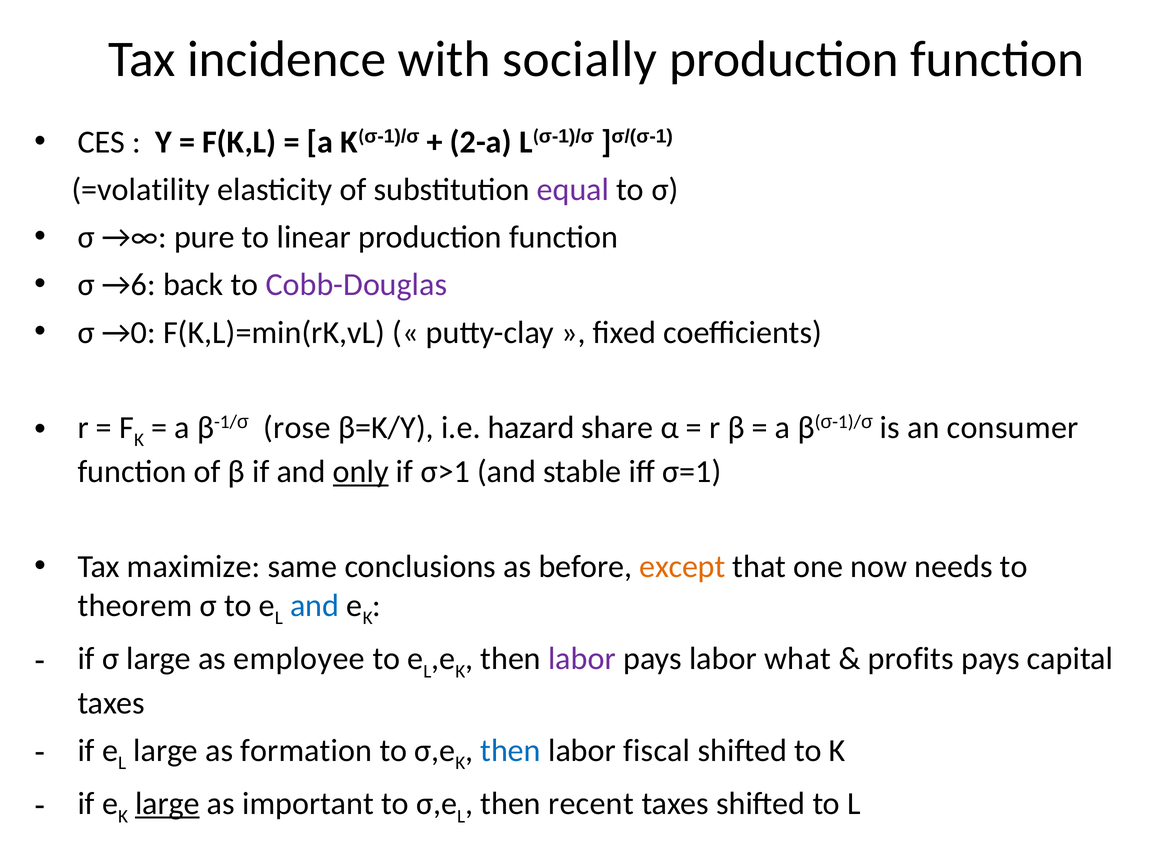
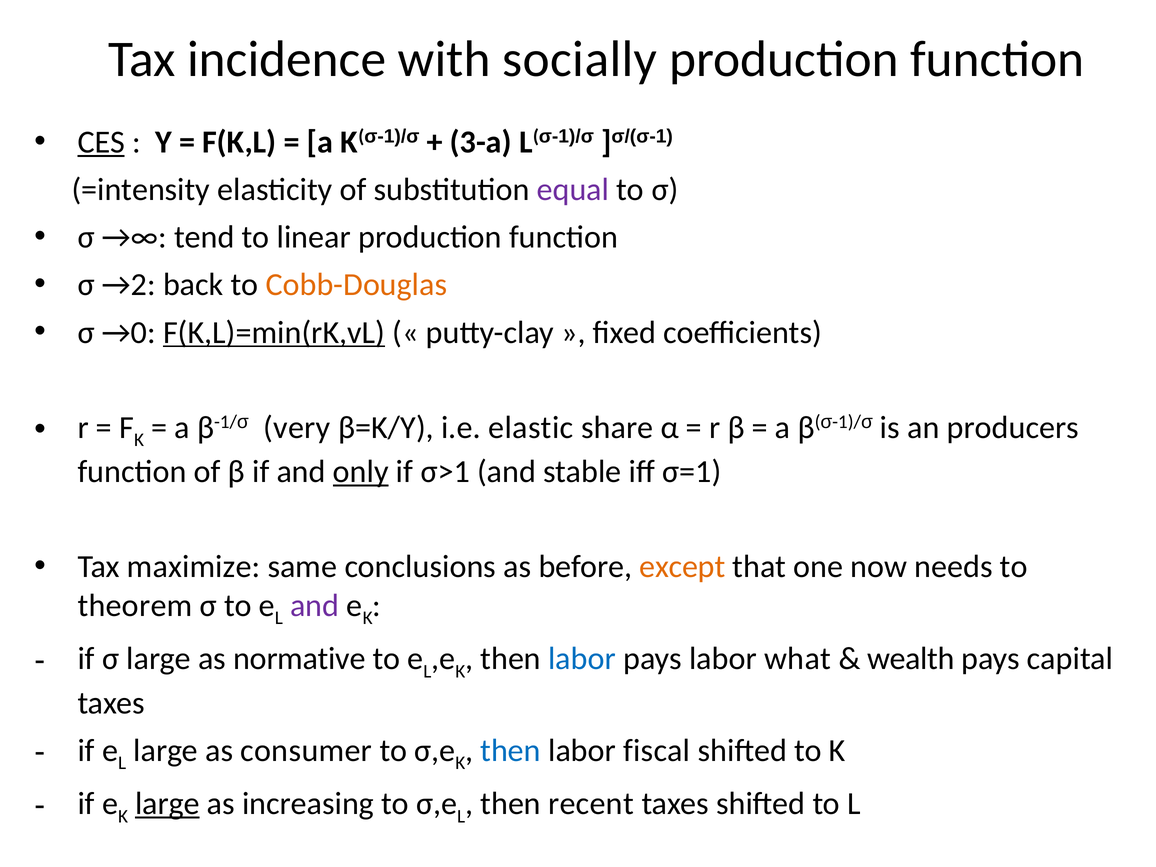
CES underline: none -> present (101, 142)
2-a: 2-a -> 3-a (481, 142)
=volatility: =volatility -> =intensity (141, 190)
pure: pure -> tend (204, 237)
→6: →6 -> →2 (129, 285)
Cobb-Douglas colour: purple -> orange (356, 285)
F(K,L)=min(rK,vL underline: none -> present (274, 332)
rose: rose -> very (297, 428)
hazard: hazard -> elastic (531, 428)
consumer: consumer -> producers (1013, 428)
and colour: blue -> purple (315, 605)
employee: employee -> normative (299, 659)
labor colour: purple -> blue (582, 659)
profits: profits -> wealth (911, 659)
formation: formation -> consumer (306, 750)
important: important -> increasing (308, 804)
